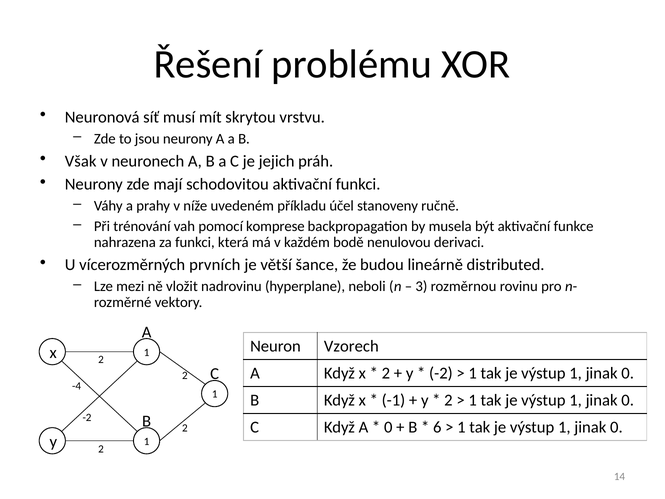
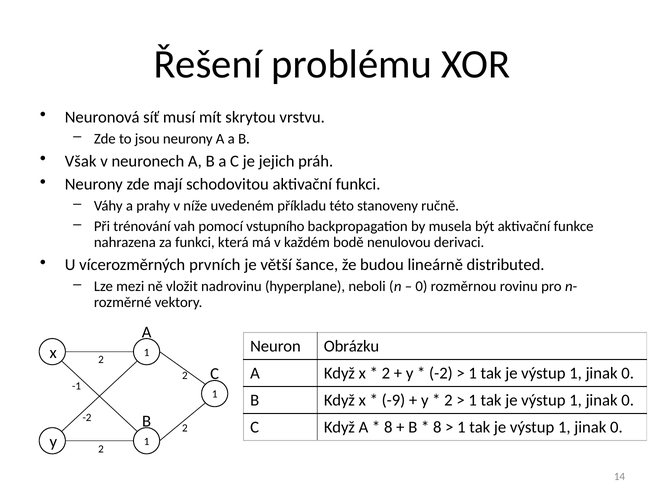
účel: účel -> této (342, 206)
komprese: komprese -> vstupního (275, 226)
3: 3 -> 0 (421, 286)
Vzorech: Vzorech -> Obrázku (351, 346)
-4: -4 -> -1 (77, 386)
-1: -1 -> -9 (393, 400)
0: 0 -> 8 (388, 427)
6: 6 -> 8 (437, 427)
